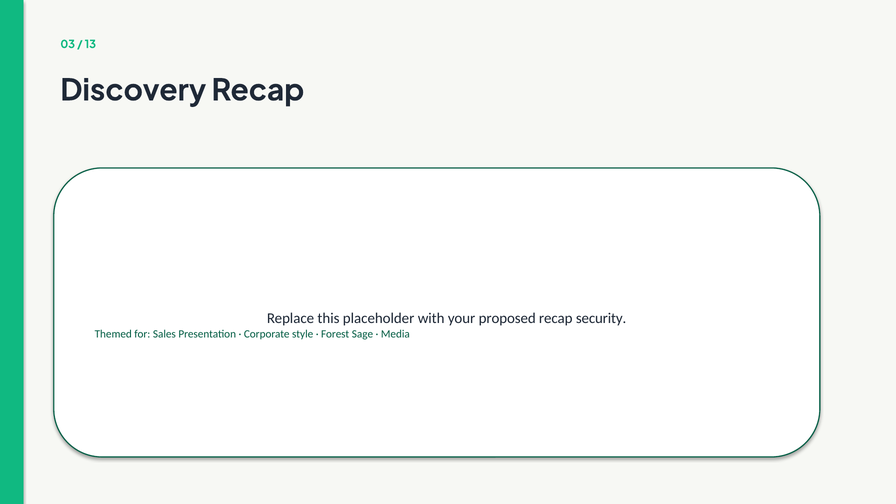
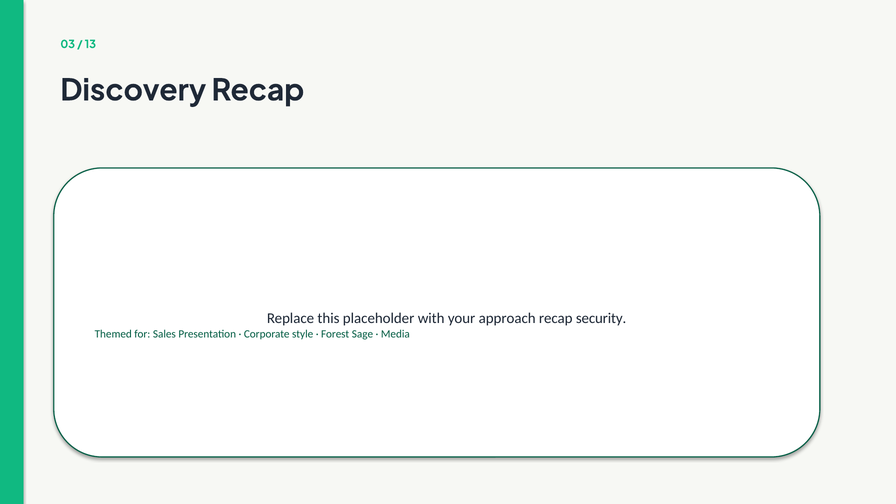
proposed: proposed -> approach (507, 319)
